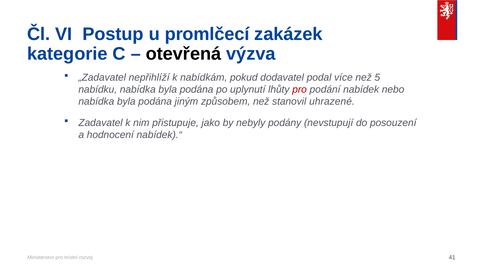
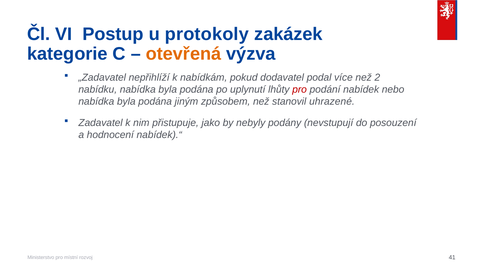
promlčecí: promlčecí -> protokoly (207, 34)
otevřená colour: black -> orange (183, 54)
5: 5 -> 2 (377, 77)
